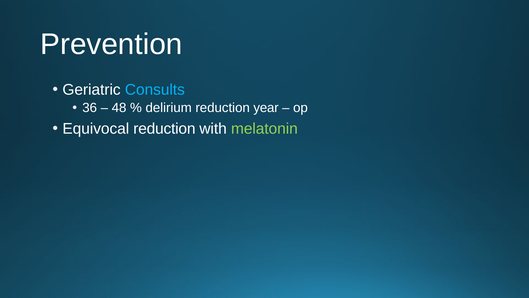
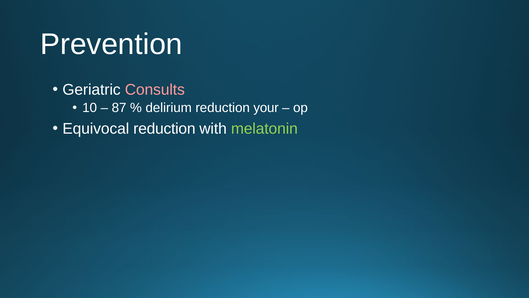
Consults colour: light blue -> pink (155, 89)
36: 36 -> 10 (90, 108)
48: 48 -> 87 (119, 108)
year: year -> your (266, 108)
